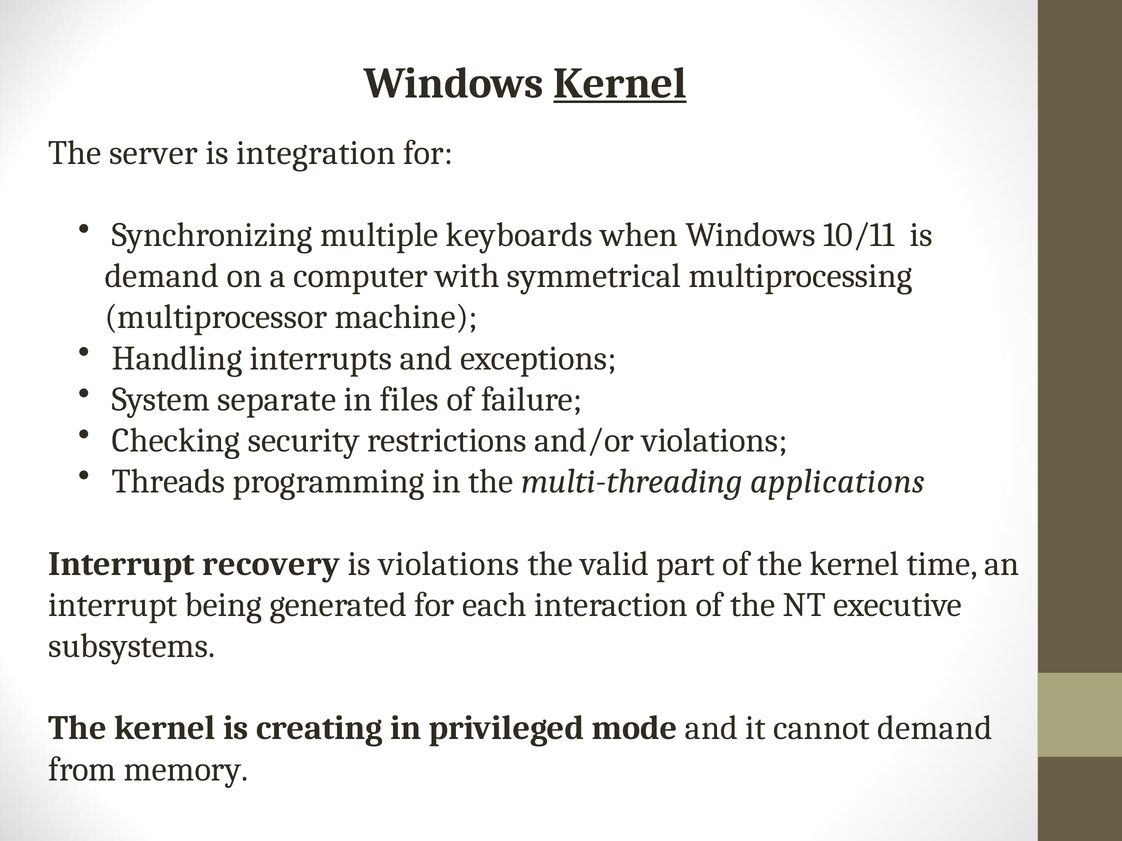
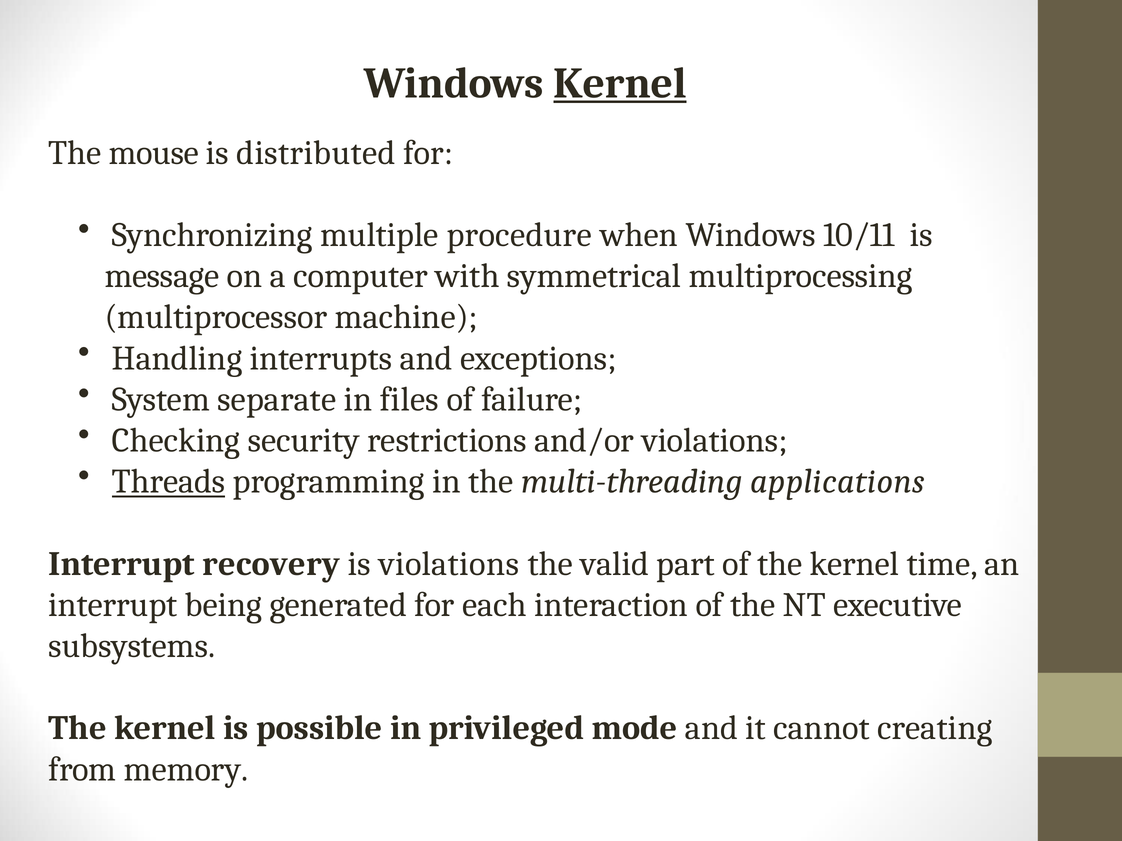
server: server -> mouse (154, 153)
integration: integration -> distributed (316, 153)
keyboards: keyboards -> procedure (519, 235)
demand: demand -> message (162, 276)
Threads underline: none -> present (169, 482)
creating: creating -> possible (319, 729)
cannot demand: demand -> creating (935, 729)
